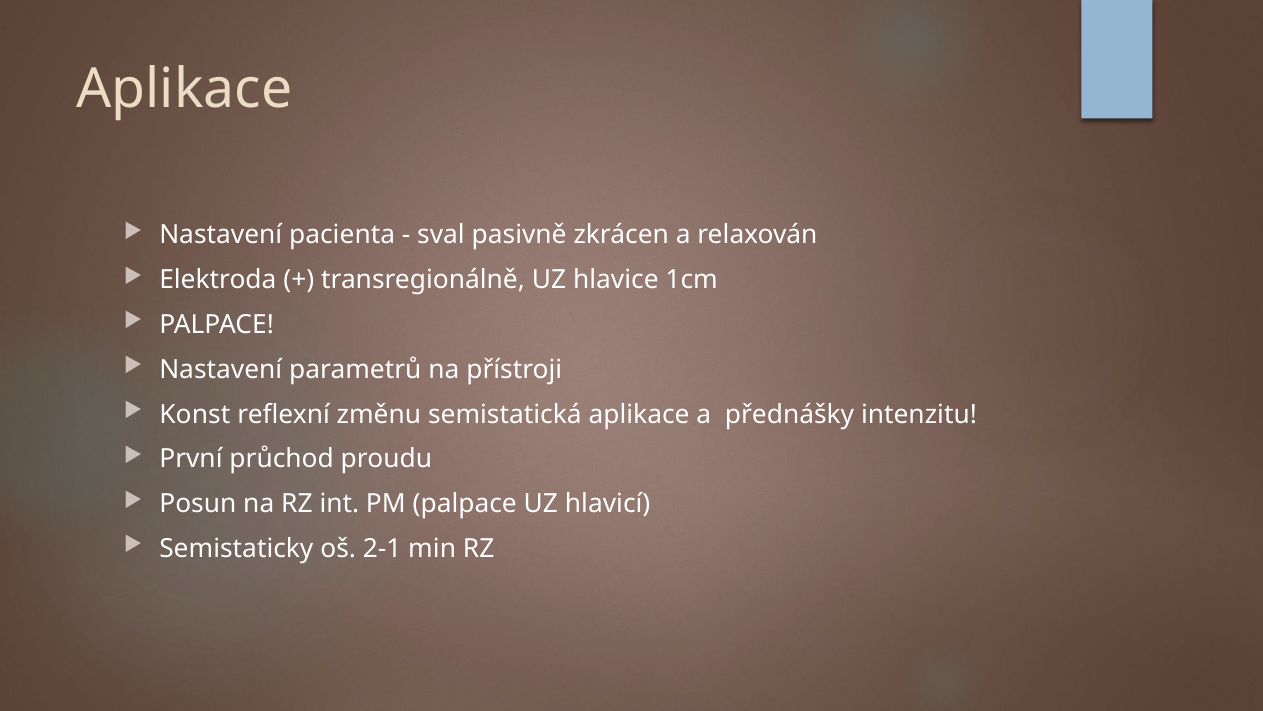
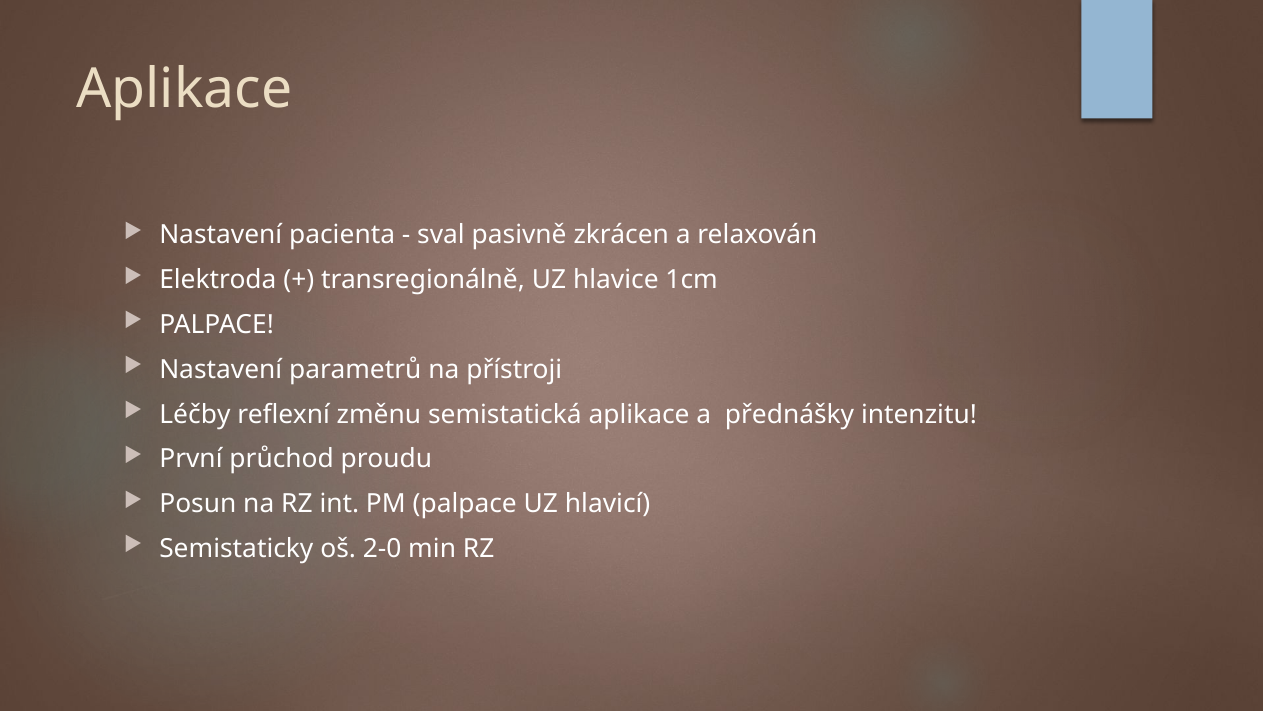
Konst: Konst -> Léčby (195, 414)
2-1: 2-1 -> 2-0 (382, 548)
